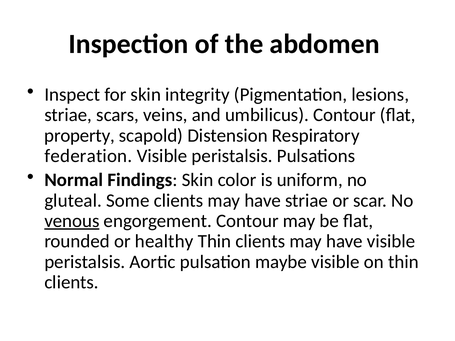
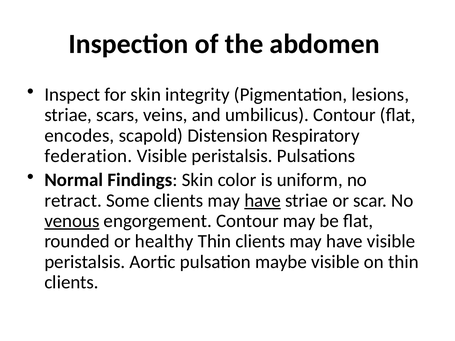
property: property -> encodes (79, 136)
gluteal: gluteal -> retract (73, 201)
have underline: none -> present (263, 201)
